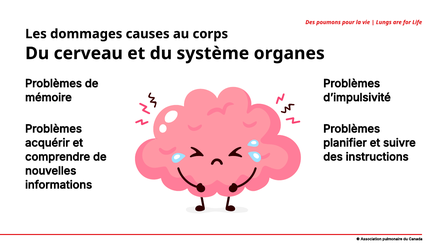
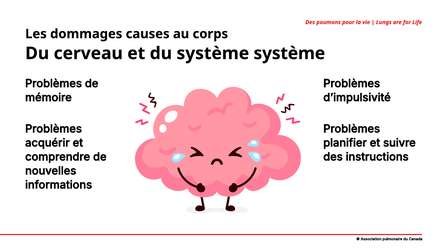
système organes: organes -> système (289, 53)
